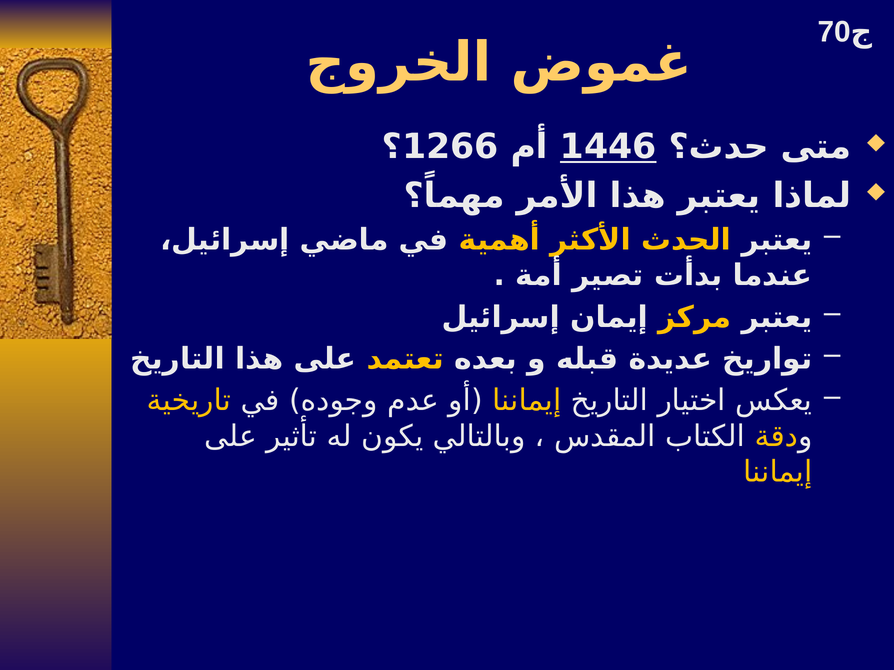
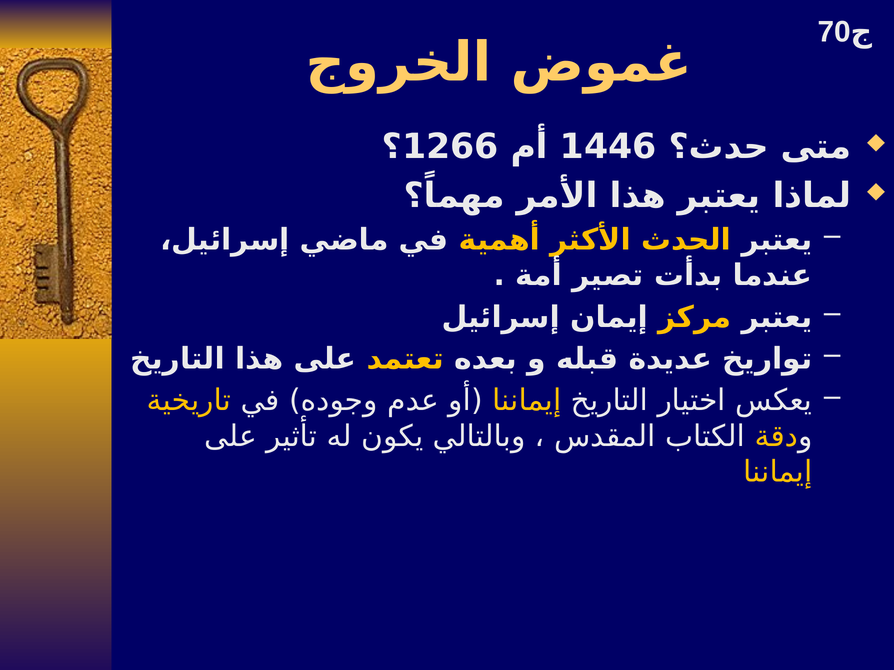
1446 underline: present -> none (608, 147)
